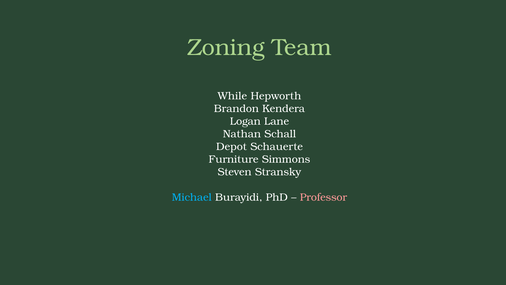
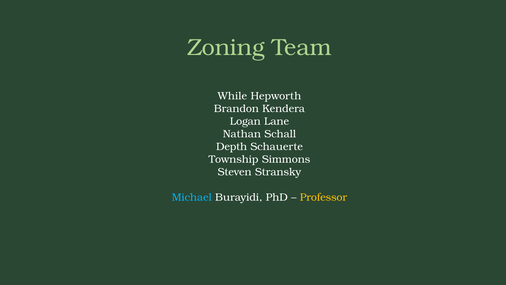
Depot: Depot -> Depth (232, 147)
Furniture: Furniture -> Township (234, 159)
Professor colour: pink -> yellow (323, 197)
